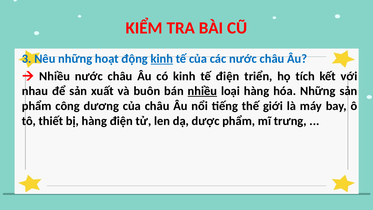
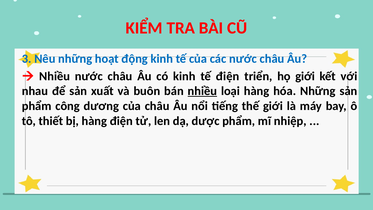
kinh underline: present -> none (162, 59)
họ tích: tích -> giới (305, 76)
trưng: trưng -> nhiệp (290, 121)
